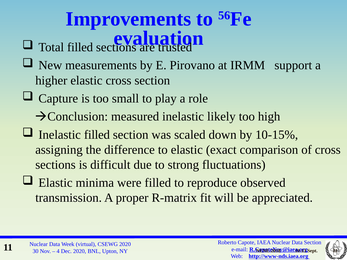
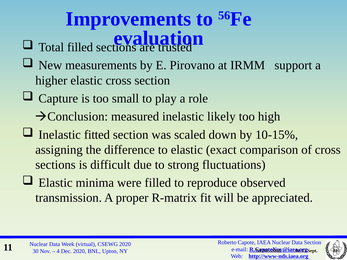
Inelastic filled: filled -> fitted (97, 135)
